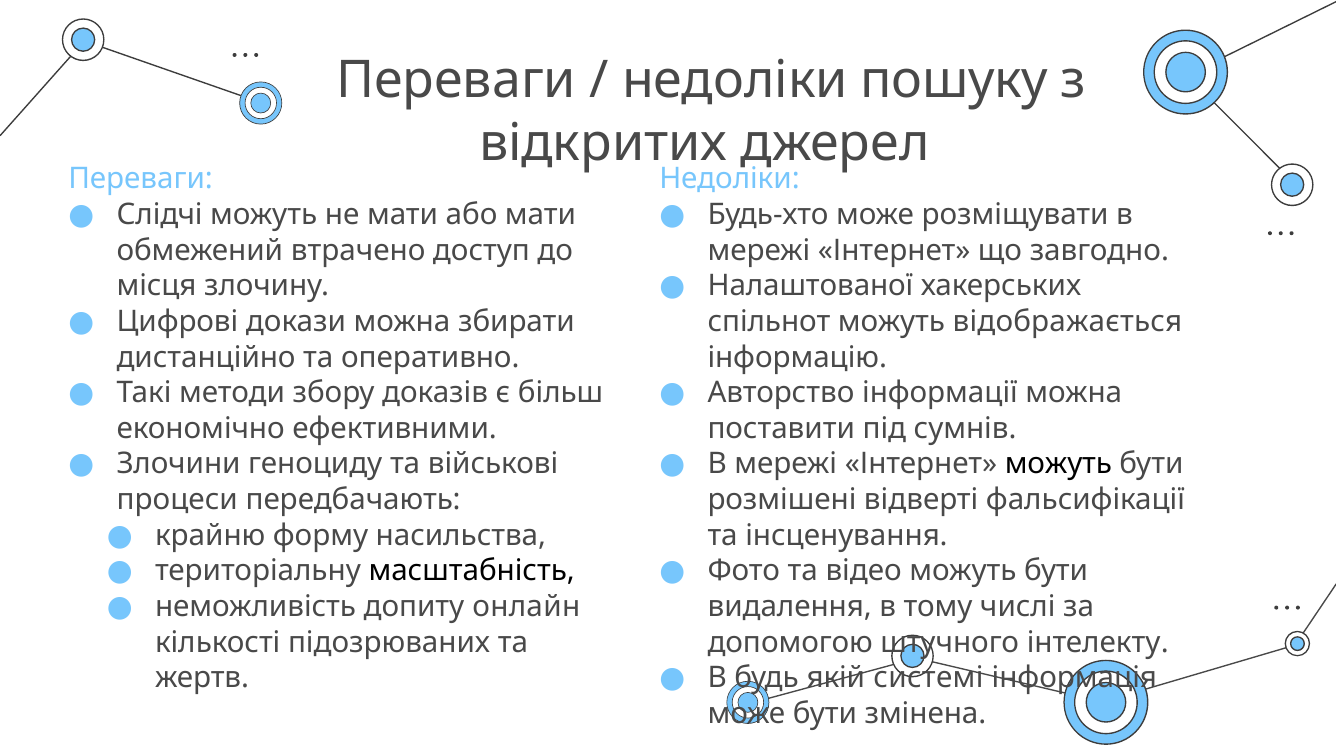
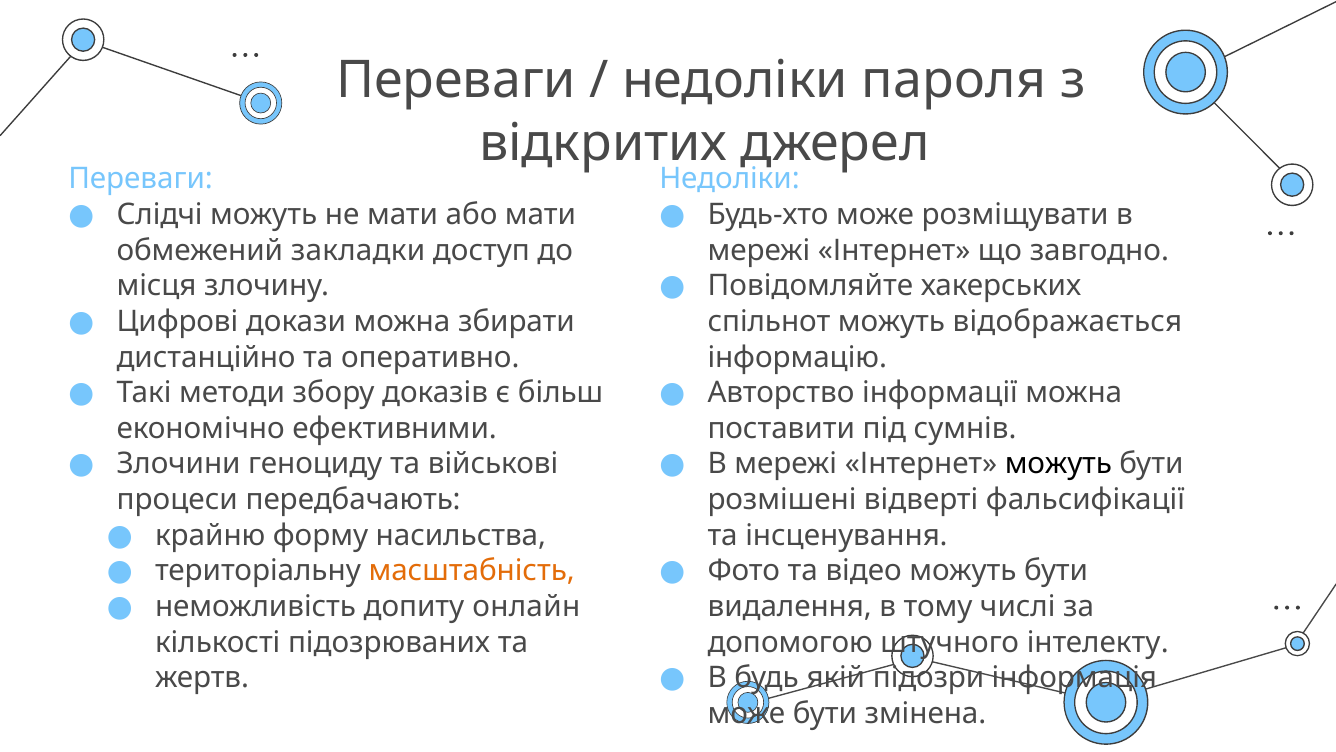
пошуку: пошуку -> пароля (954, 81)
втрачено: втрачено -> закладки (358, 250)
Налаштованої: Налаштованої -> Повідомляйте (810, 286)
масштабність colour: black -> orange (472, 571)
системі: системі -> підозри (929, 678)
